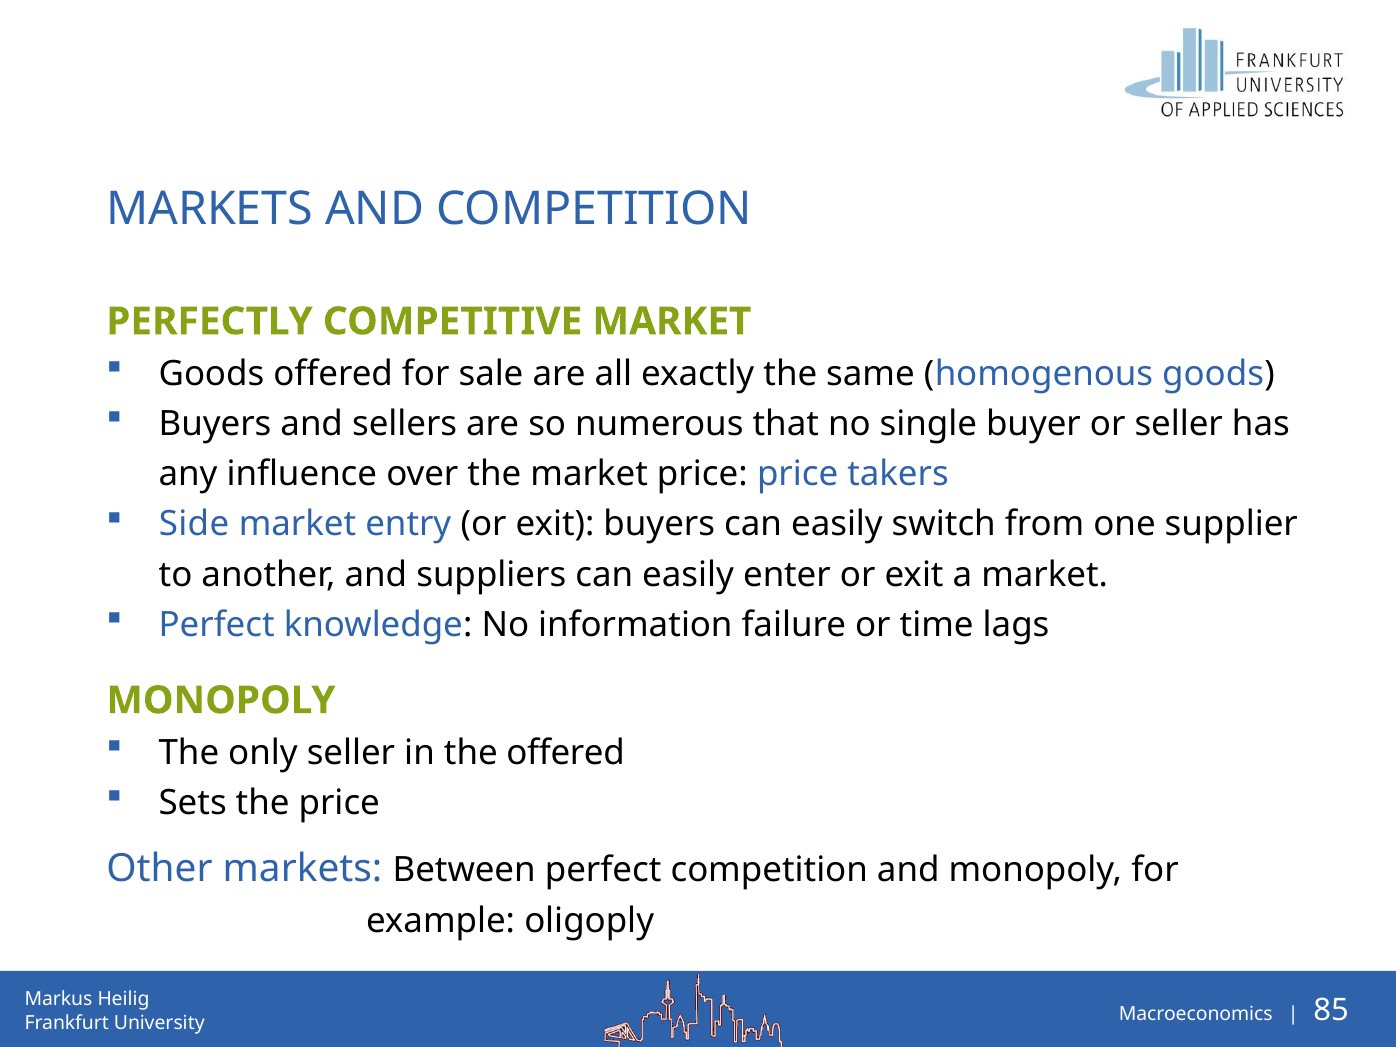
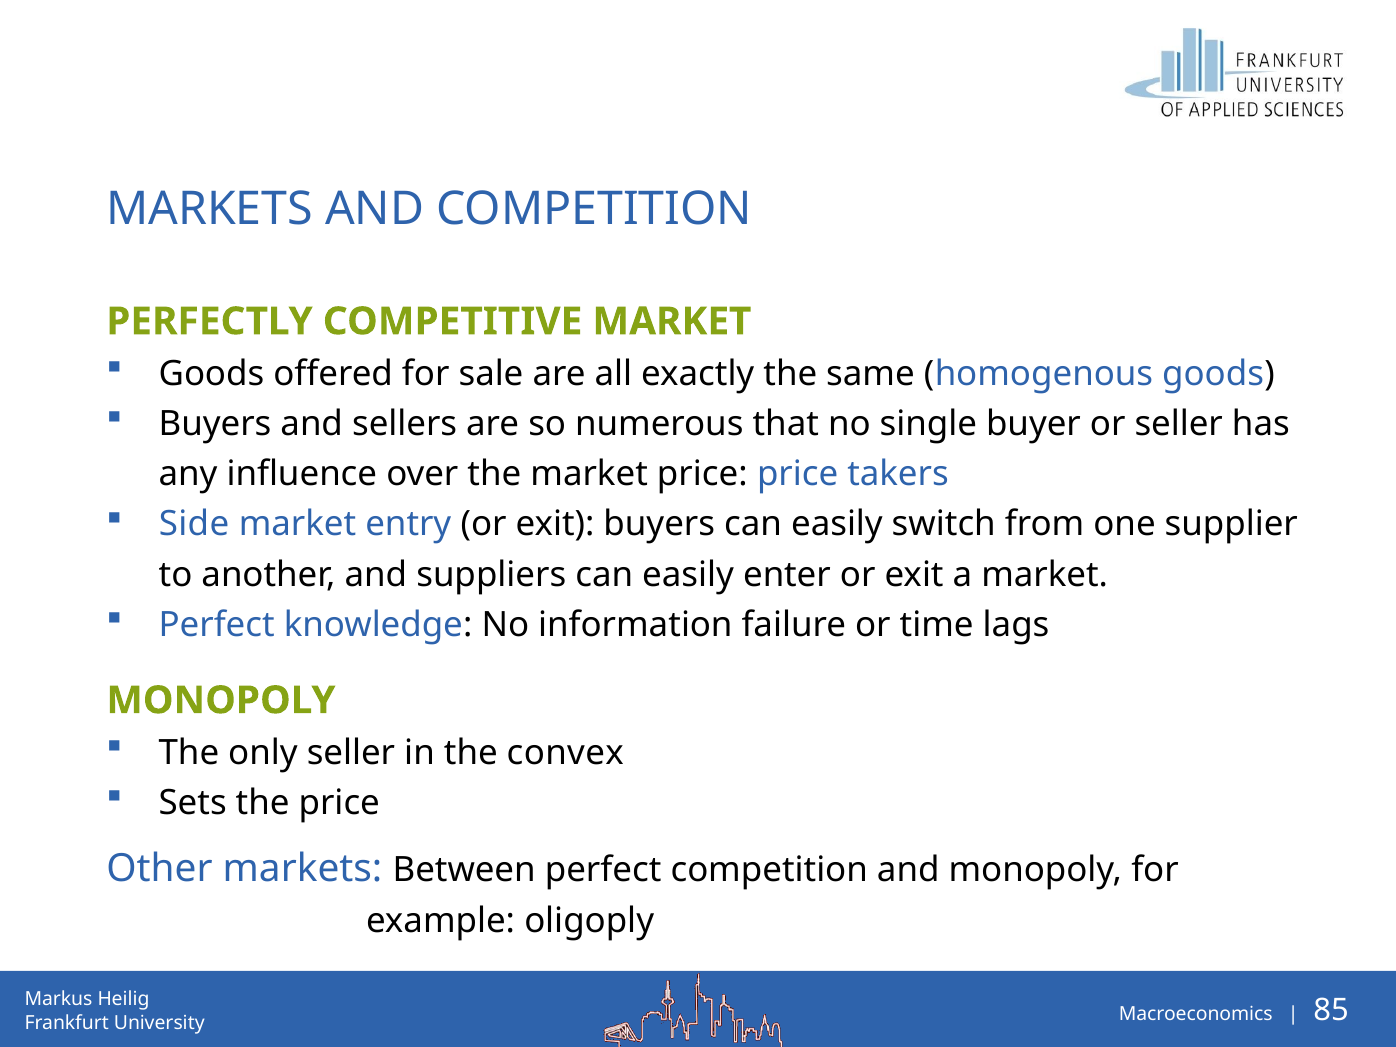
the offered: offered -> convex (565, 753)
